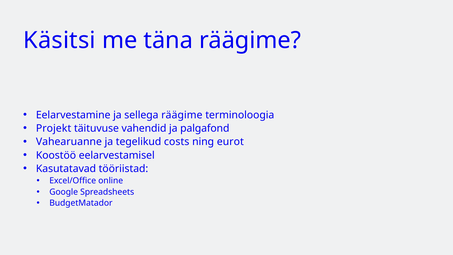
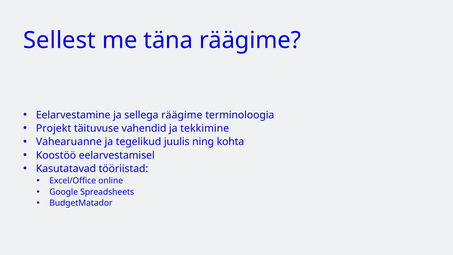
Käsitsi: Käsitsi -> Sellest (59, 40)
palgafond: palgafond -> tekkimine (205, 128)
costs: costs -> juulis (177, 142)
eurot: eurot -> kohta (230, 142)
